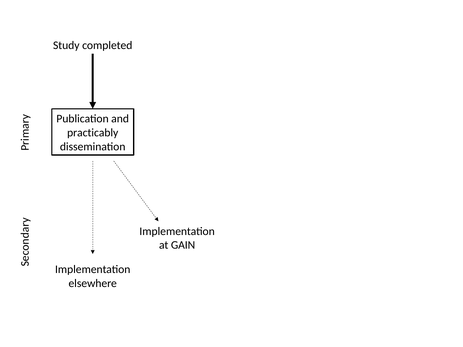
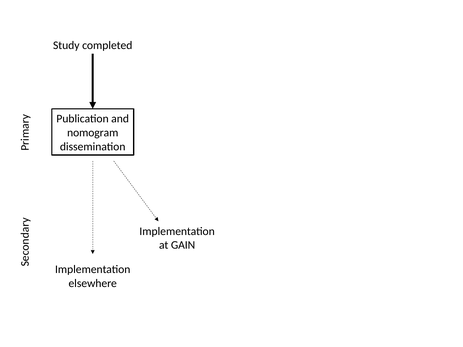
practicably: practicably -> nomogram (93, 133)
